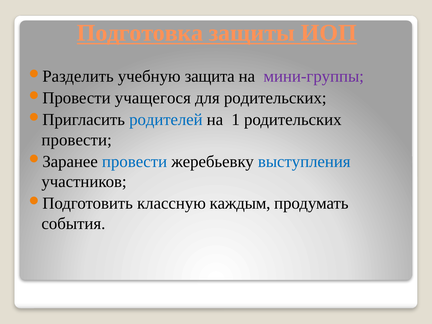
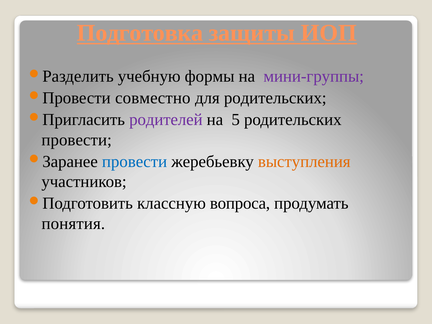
защита: защита -> формы (210, 76)
учащегося: учащегося -> совместно (153, 98)
родителей colour: blue -> purple (166, 120)
1: 1 -> 5 (236, 120)
выступления colour: blue -> orange (304, 162)
каждым: каждым -> вопроса (240, 203)
события: события -> понятия (73, 224)
